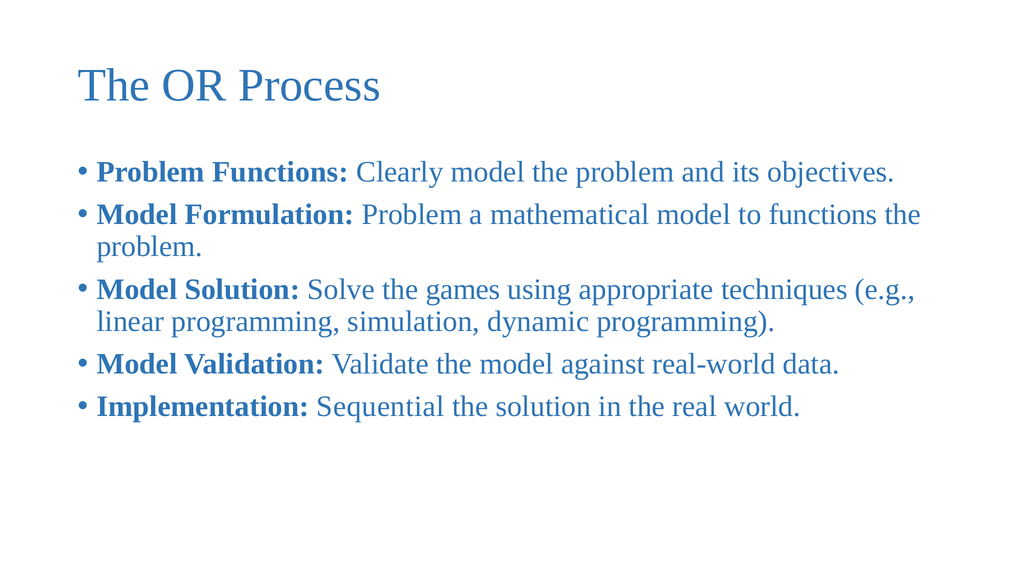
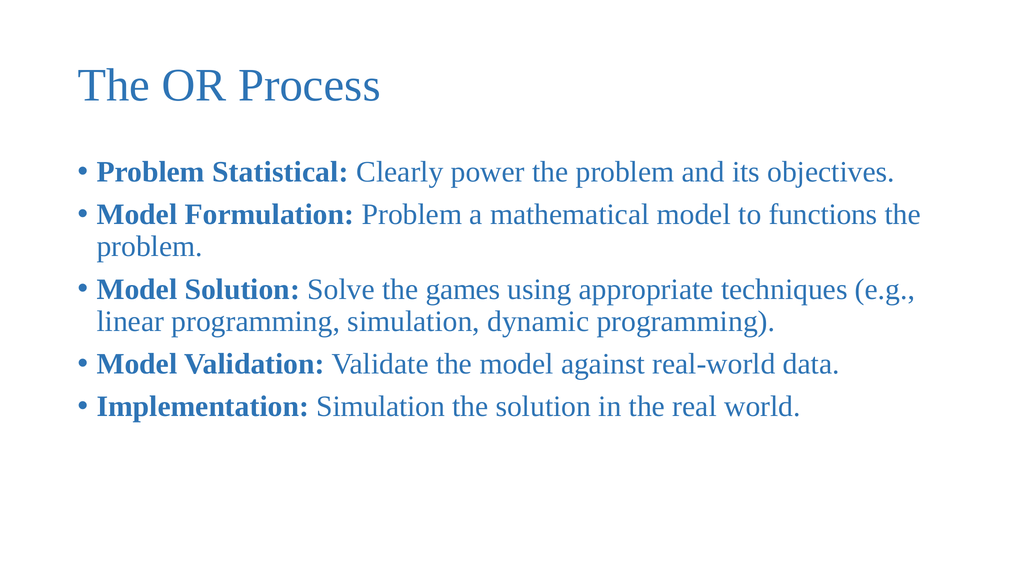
Problem Functions: Functions -> Statistical (280, 172)
Clearly model: model -> power (488, 172)
Implementation Sequential: Sequential -> Simulation (381, 407)
